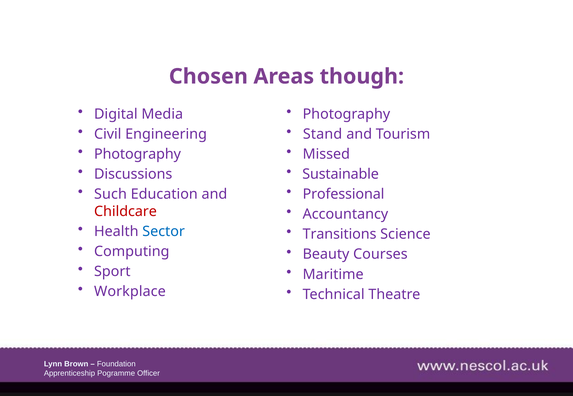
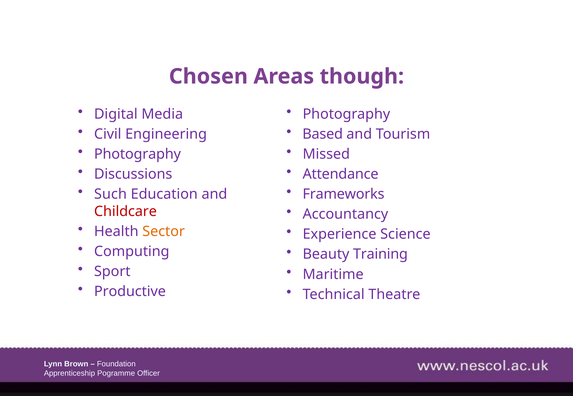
Stand: Stand -> Based (323, 134)
Sustainable: Sustainable -> Attendance (341, 174)
Professional: Professional -> Frameworks (344, 194)
Sector colour: blue -> orange (164, 232)
Transitions: Transitions -> Experience (340, 235)
Courses: Courses -> Training (380, 255)
Workplace: Workplace -> Productive (130, 292)
